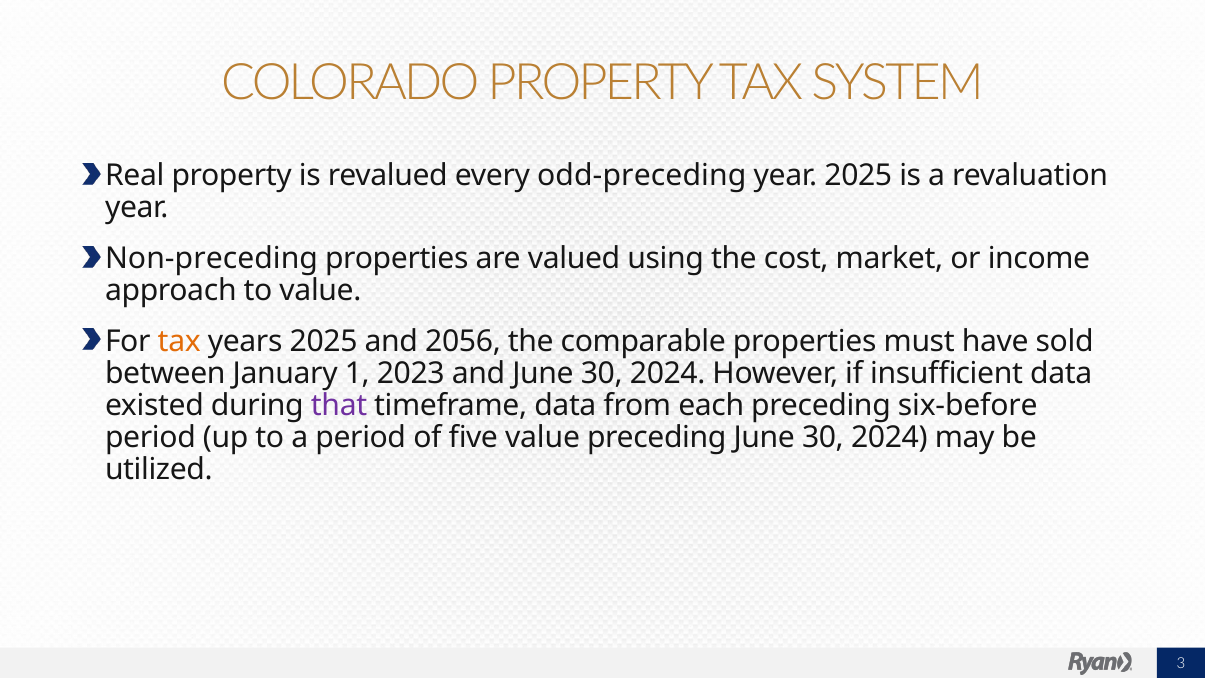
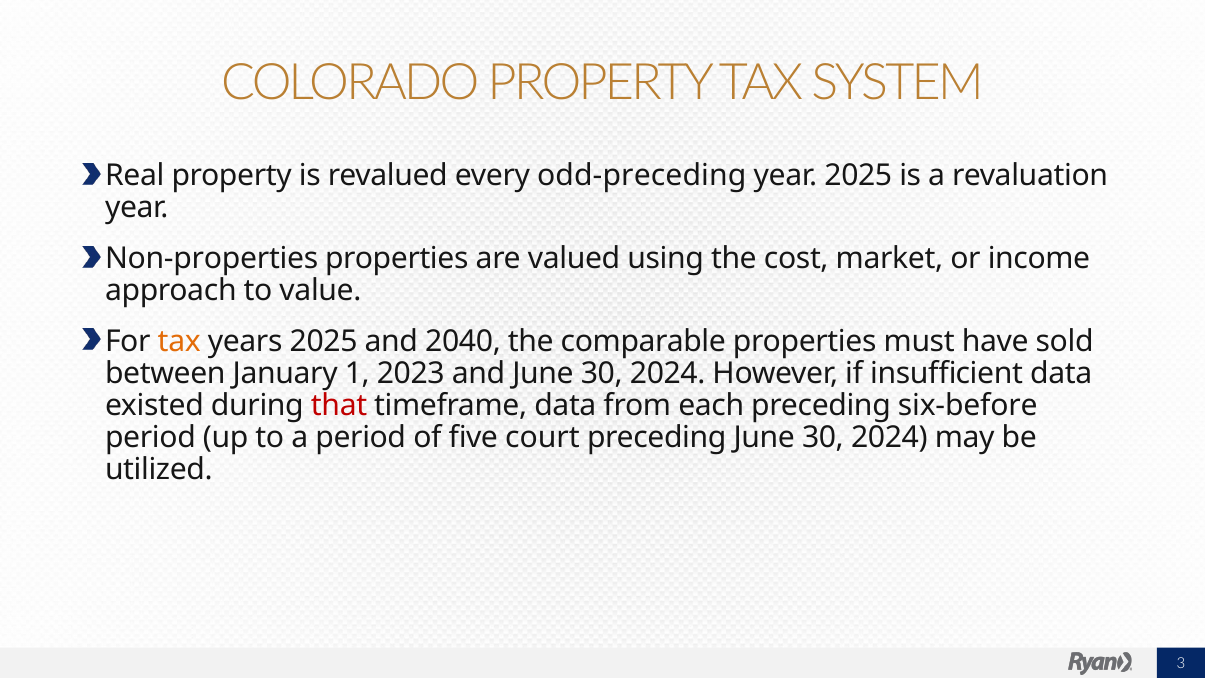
Non-preceding: Non-preceding -> Non-properties (212, 258)
2056: 2056 -> 2040 (463, 341)
that colour: purple -> red (339, 405)
five value: value -> court (542, 438)
